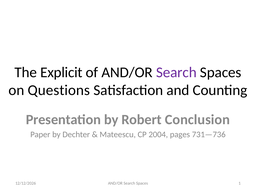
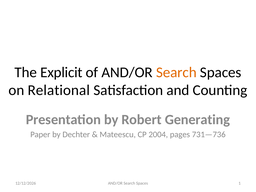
Search colour: purple -> orange (176, 72)
Questions: Questions -> Relational (59, 90)
Conclusion: Conclusion -> Generating (197, 120)
